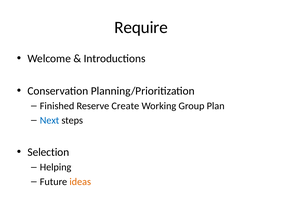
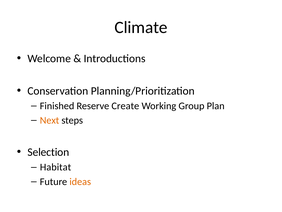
Require: Require -> Climate (141, 27)
Next colour: blue -> orange (50, 120)
Helping: Helping -> Habitat (56, 167)
